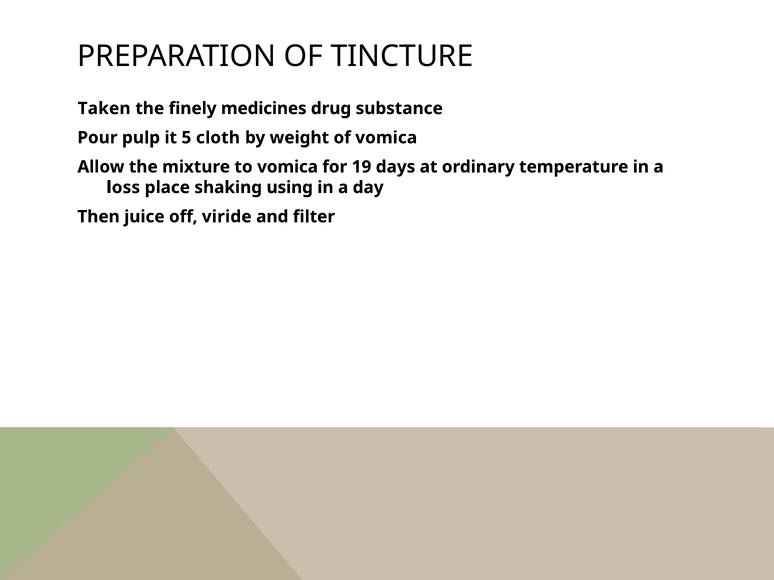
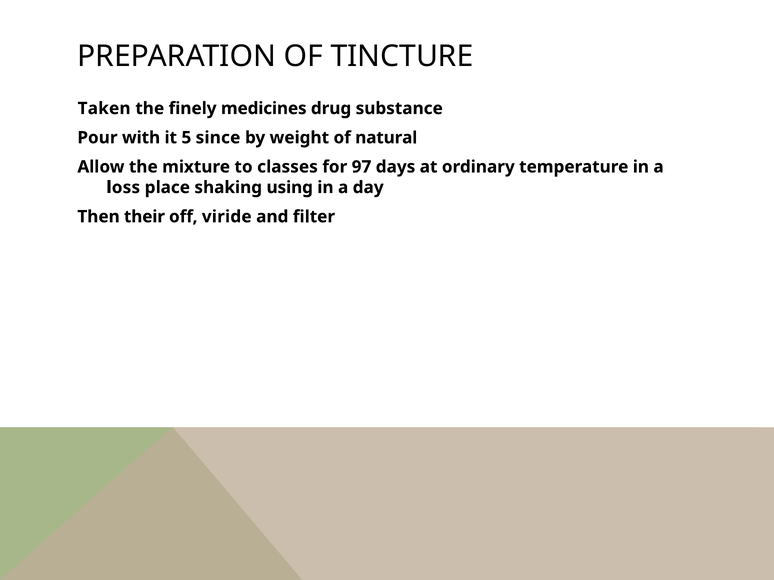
pulp: pulp -> with (141, 138)
cloth: cloth -> since (218, 138)
of vomica: vomica -> natural (386, 138)
to vomica: vomica -> classes (287, 167)
19: 19 -> 97 (362, 167)
juice: juice -> their (144, 217)
